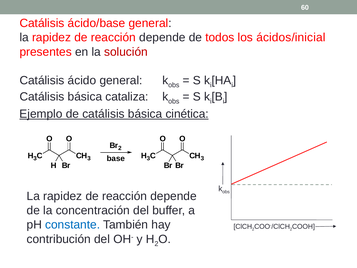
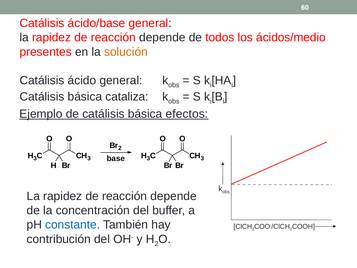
ácidos/inicial: ácidos/inicial -> ácidos/medio (291, 38)
solución colour: red -> orange (126, 52)
cinética: cinética -> efectos (187, 114)
